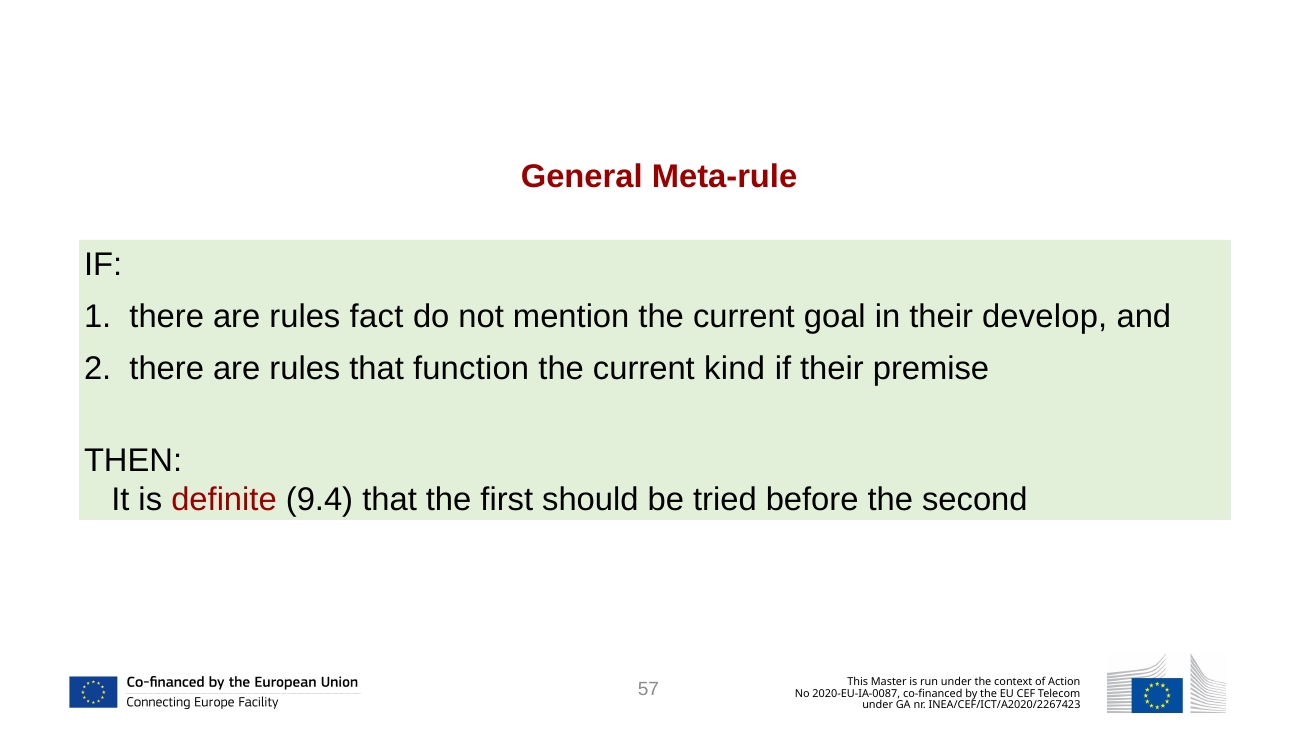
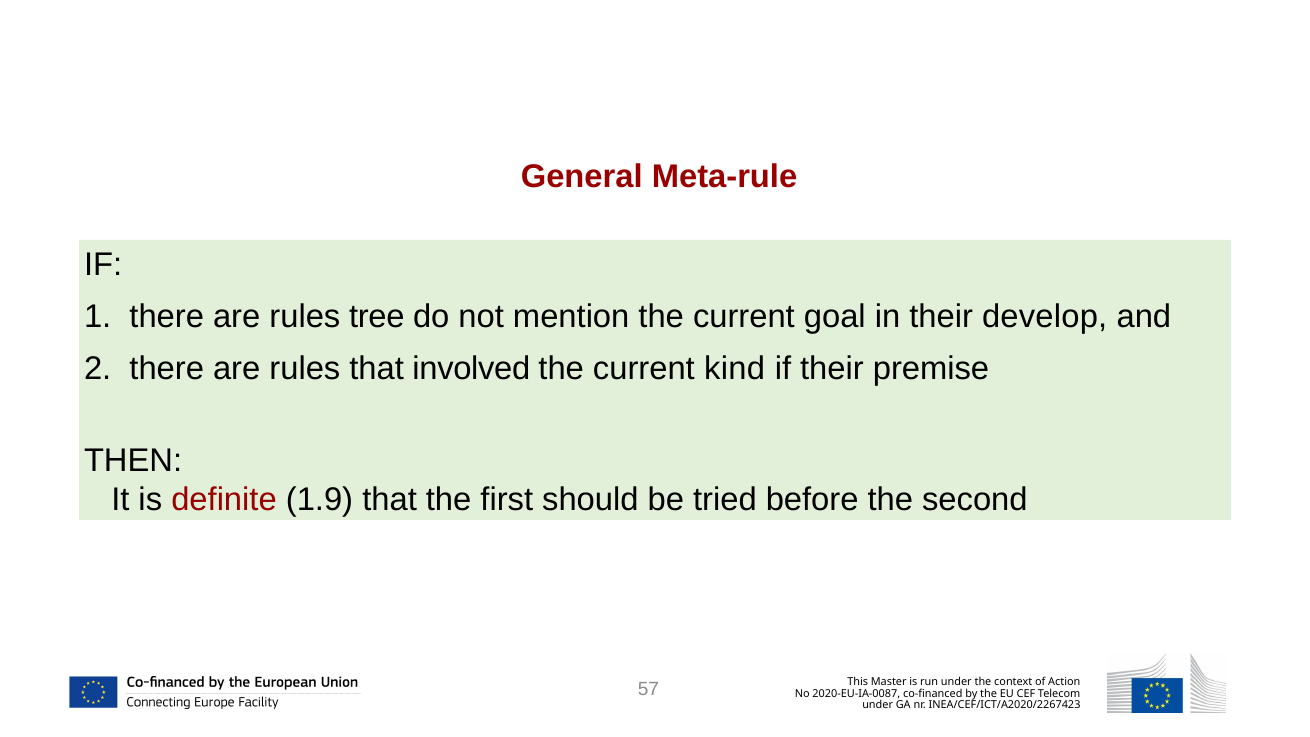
fact: fact -> tree (377, 317)
function: function -> involved (471, 369)
9.4: 9.4 -> 1.9 (320, 500)
